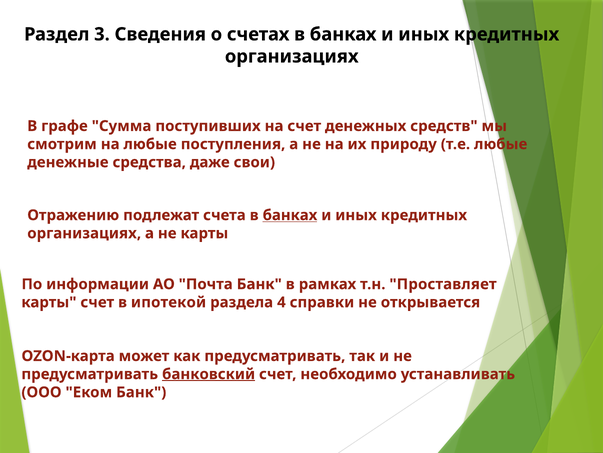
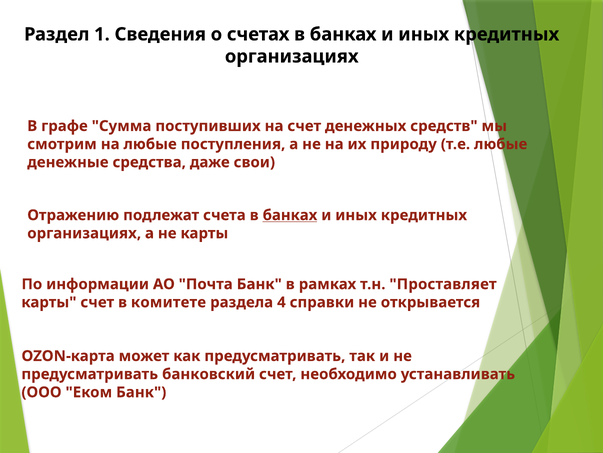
3: 3 -> 1 (102, 34)
ипотекой: ипотекой -> комитете (168, 302)
банковский underline: present -> none (209, 374)
